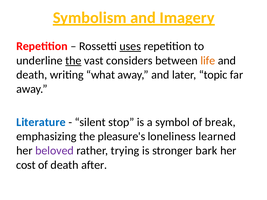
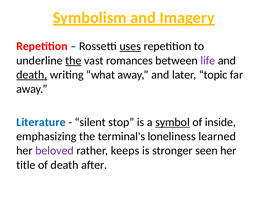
considers: considers -> romances (129, 61)
life colour: orange -> purple (208, 61)
death underline: none -> present (32, 75)
symbol underline: none -> present (172, 122)
break: break -> inside (220, 122)
pleasure's: pleasure's -> terminal's (122, 137)
trying: trying -> keeps (125, 151)
bark: bark -> seen (207, 151)
cost: cost -> title (26, 165)
